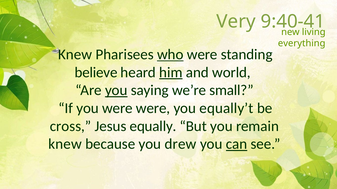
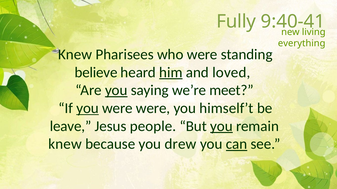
Very: Very -> Fully (236, 22)
who underline: present -> none (170, 55)
world: world -> loved (231, 73)
small: small -> meet (231, 91)
you underline: none -> present (88, 109)
equally’t: equally’t -> himself’t (226, 109)
cross: cross -> leave (71, 127)
equally: equally -> people (153, 127)
you underline: none -> present (221, 127)
